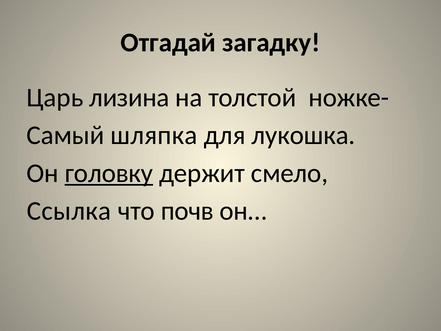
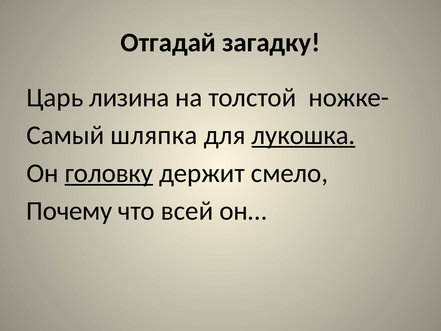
лукошка underline: none -> present (303, 135)
Ссылка: Ссылка -> Почему (69, 211)
почв: почв -> всей (187, 211)
